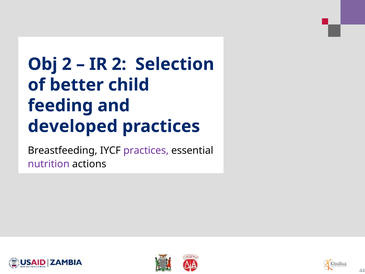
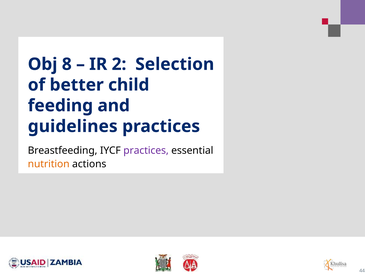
Obj 2: 2 -> 8 (67, 64)
developed: developed -> guidelines (73, 126)
nutrition colour: purple -> orange (49, 164)
